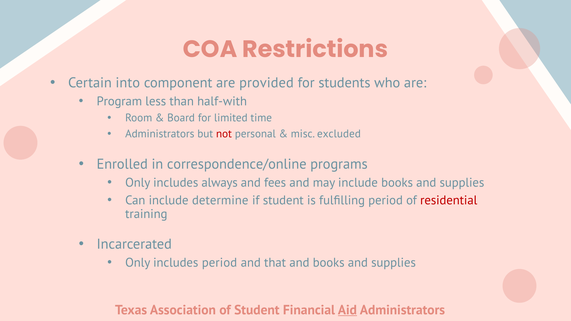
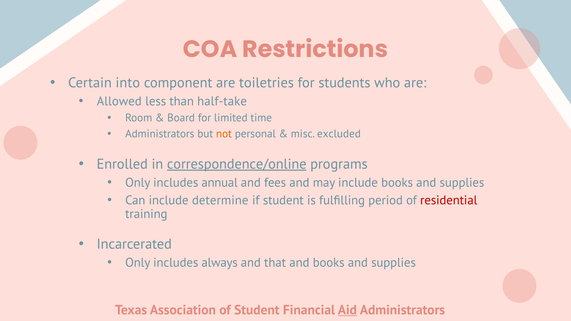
provided: provided -> toiletries (267, 83)
Program: Program -> Allowed (119, 101)
half-with: half-with -> half-take (222, 101)
not colour: red -> orange (224, 134)
correspondence/online underline: none -> present (237, 164)
always: always -> annual (220, 183)
includes period: period -> always (220, 263)
